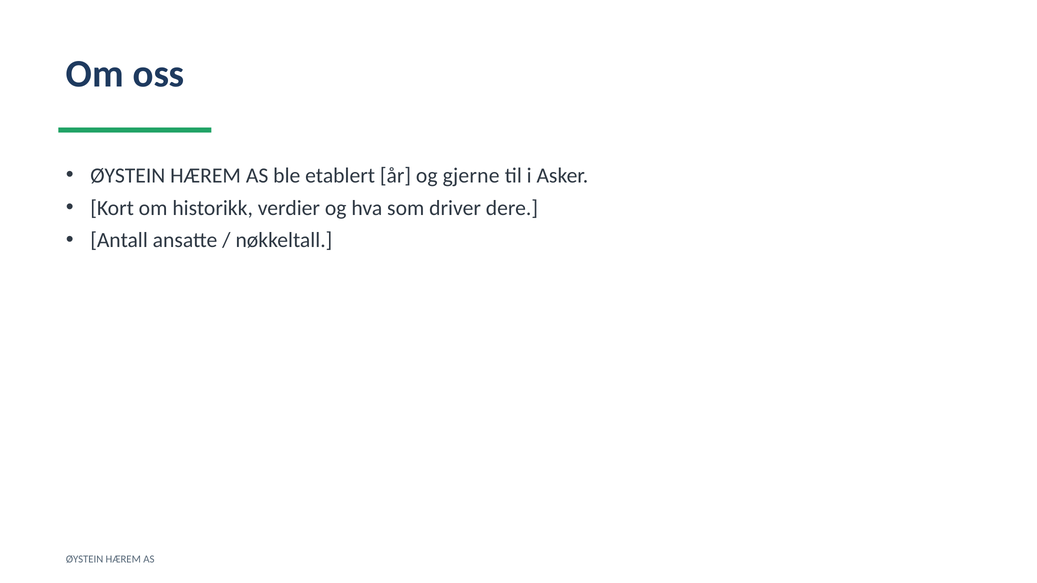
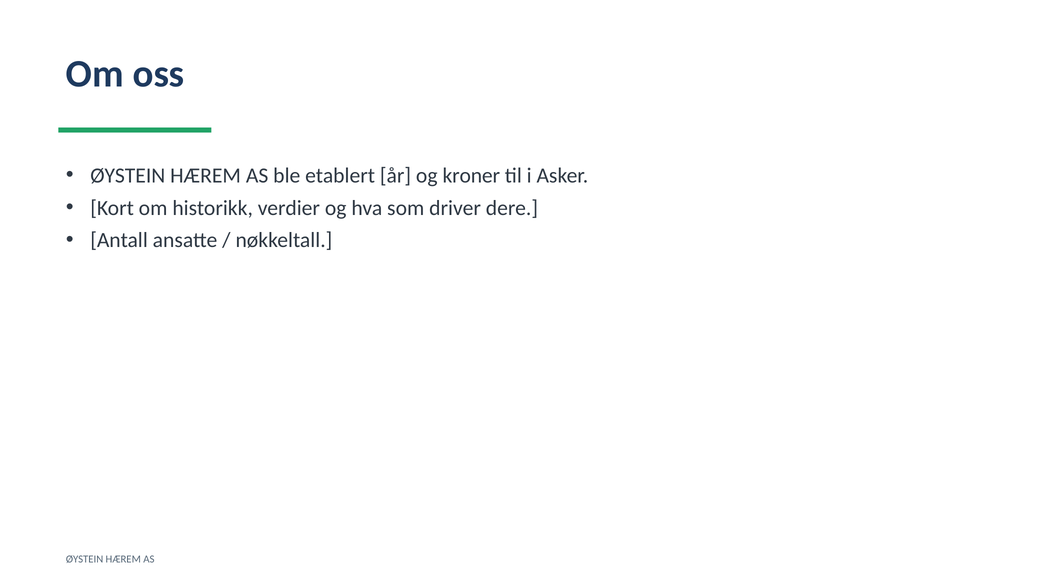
gjerne: gjerne -> kroner (471, 176)
